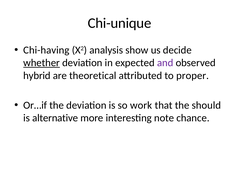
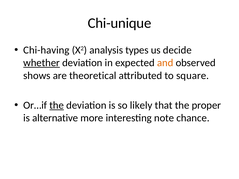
show: show -> types (137, 50)
and colour: purple -> orange (165, 63)
hybrid: hybrid -> shows (37, 76)
proper: proper -> square (193, 76)
the underline: none -> present (57, 105)
work: work -> likely (141, 105)
should: should -> proper (206, 105)
